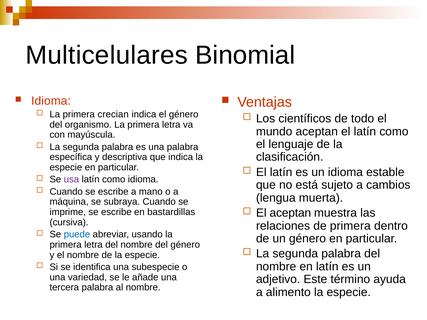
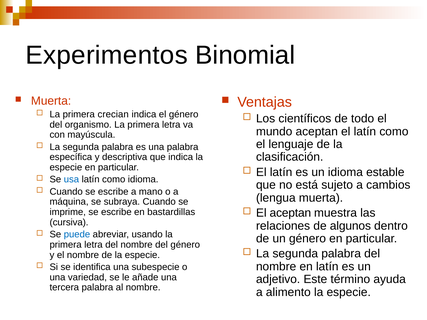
Multicelulares: Multicelulares -> Experimentos (107, 55)
Idioma: Idioma -> Muerta (51, 101)
usa colour: purple -> blue (71, 180)
de primera: primera -> algunos (350, 226)
